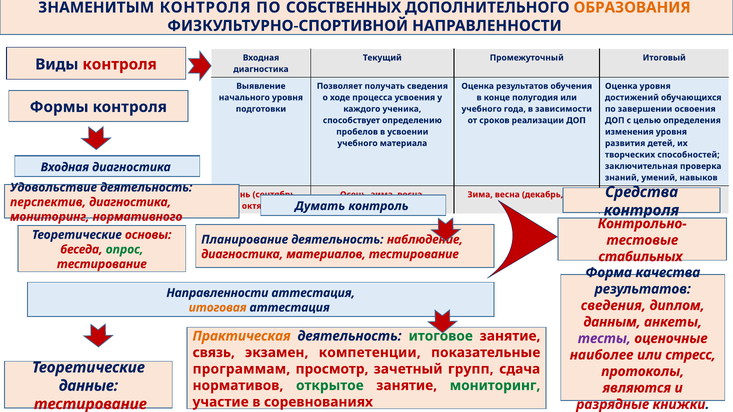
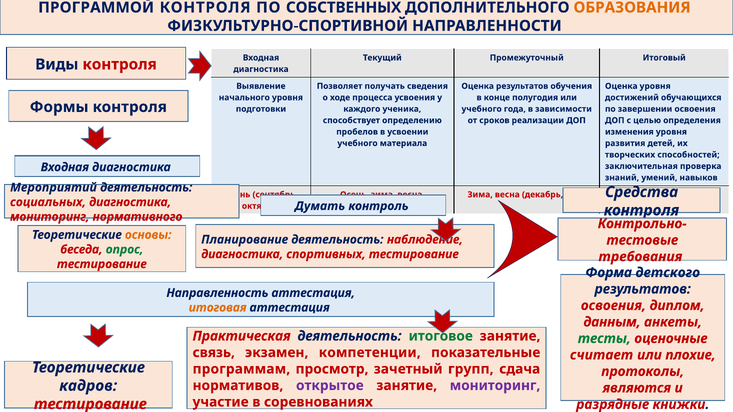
ЗНАМЕНИТЫМ: ЗНАМЕНИТЫМ -> ПРОГРАММОЙ (96, 8)
Удовольствие: Удовольствие -> Мероприятий (53, 188)
перспектив: перспектив -> социальных (48, 202)
основы colour: red -> orange (148, 235)
материалов: материалов -> спортивных (326, 254)
стабильных: стабильных -> требования (640, 257)
качества: качества -> детского (668, 273)
Направленности: Направленности -> Направленность (217, 293)
сведения: сведения -> освоения (613, 306)
Практическая colour: orange -> red (242, 336)
тесты colour: purple -> green (604, 339)
наиболее: наиболее -> считает (602, 355)
стресс: стресс -> плохие (691, 355)
данные: данные -> кадров (88, 386)
открытое colour: green -> purple (330, 386)
мониторинг colour: green -> purple (495, 386)
